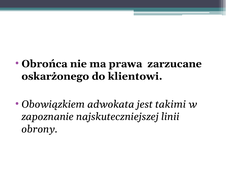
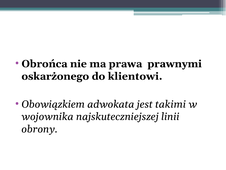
zarzucane: zarzucane -> prawnymi (175, 64)
zapoznanie: zapoznanie -> wojownika (47, 116)
